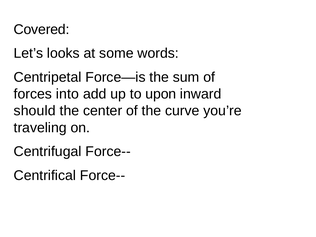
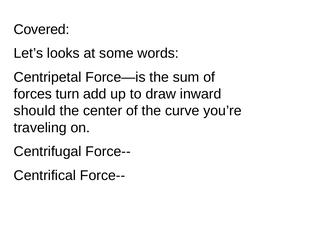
into: into -> turn (68, 94)
upon: upon -> draw (161, 94)
